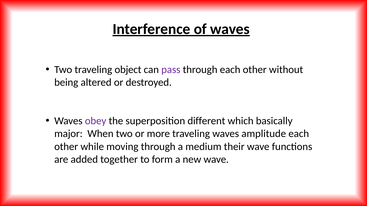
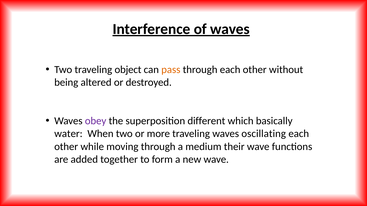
pass colour: purple -> orange (171, 70)
major: major -> water (68, 134)
amplitude: amplitude -> oscillating (264, 134)
